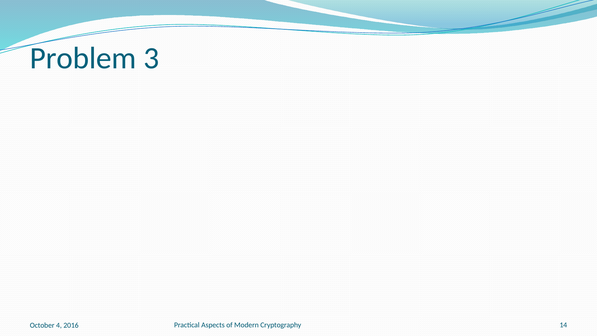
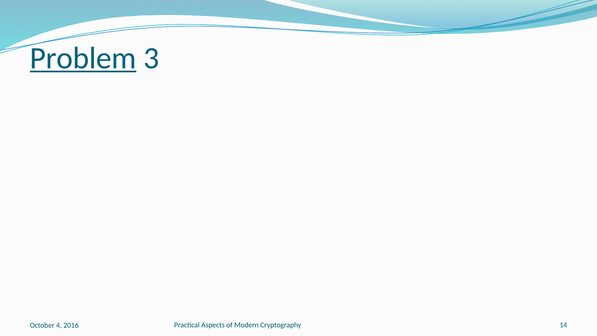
Problem underline: none -> present (83, 58)
